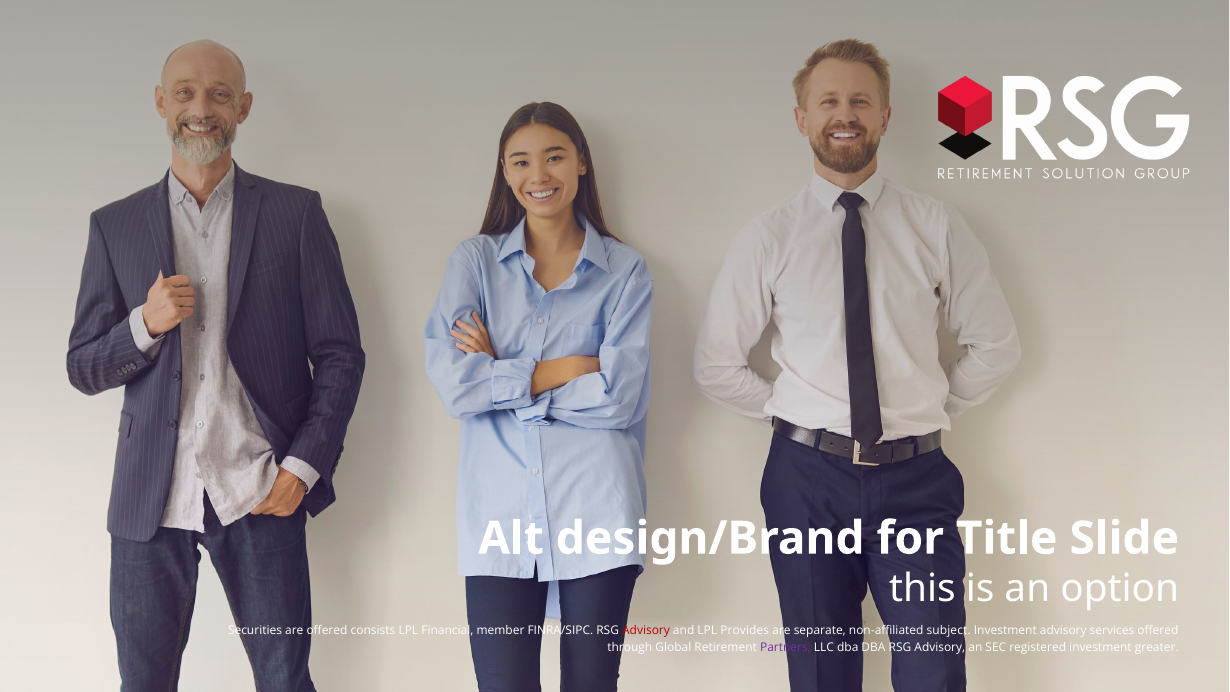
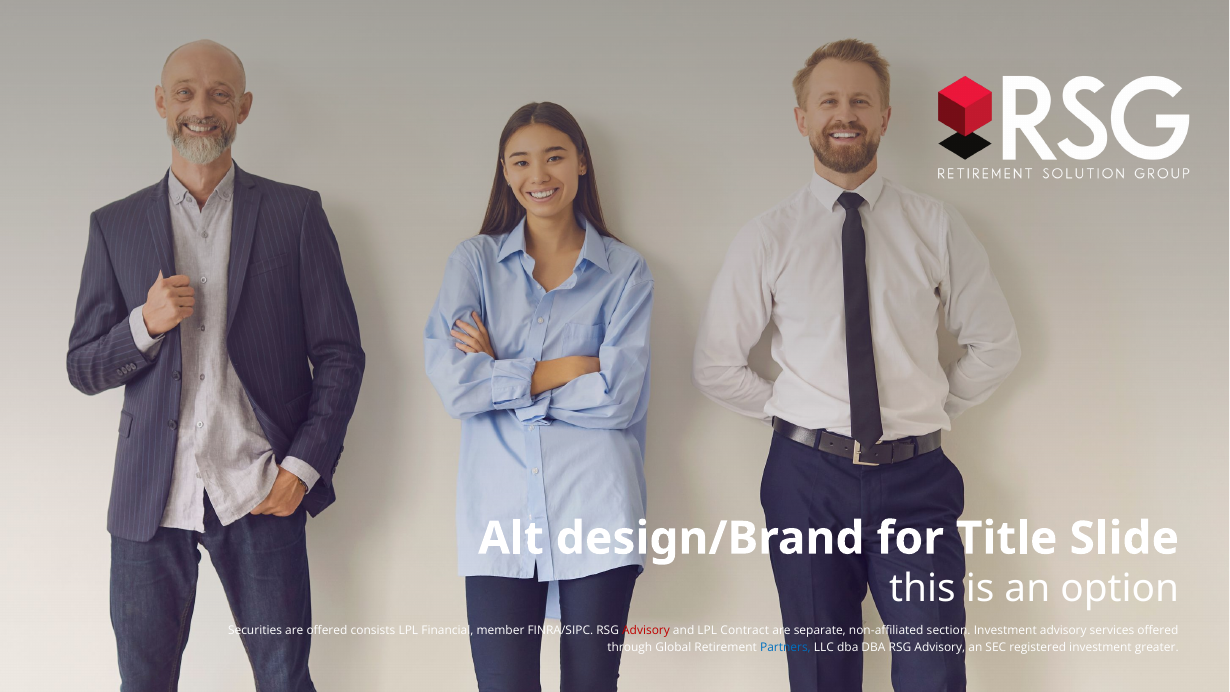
Provides: Provides -> Contract (745, 631)
subject: subject -> section (949, 631)
Partners colour: purple -> blue (785, 647)
